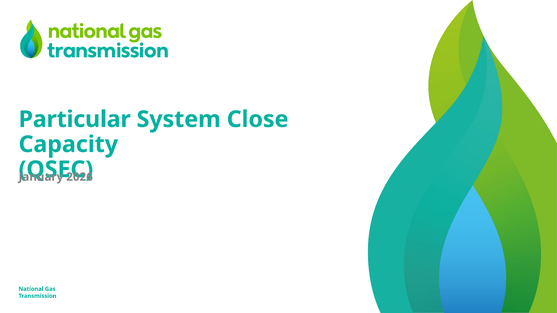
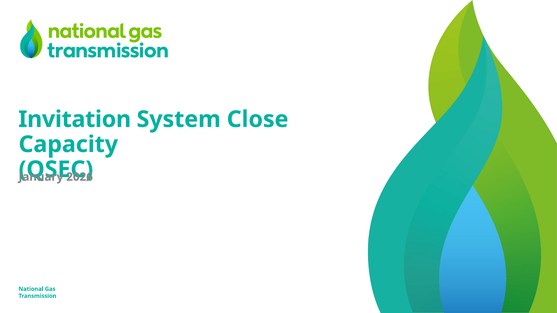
Particular: Particular -> Invitation (75, 119)
